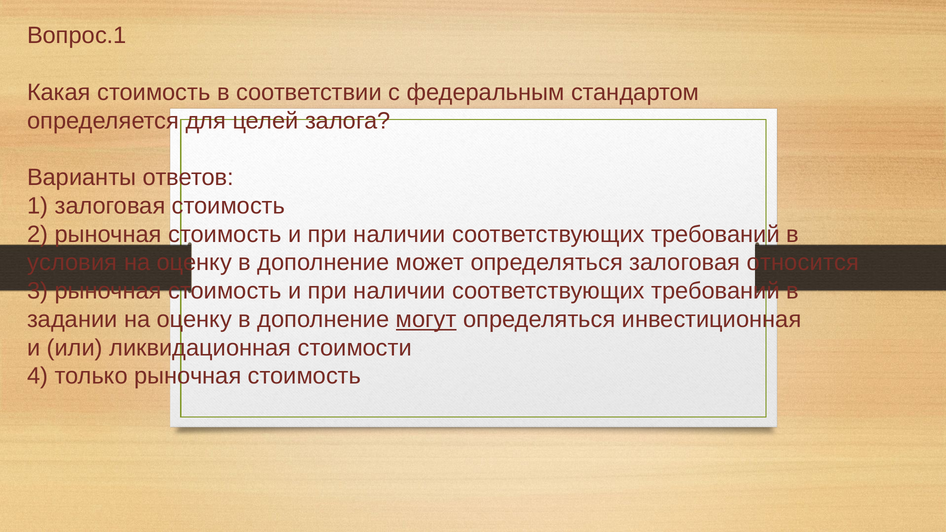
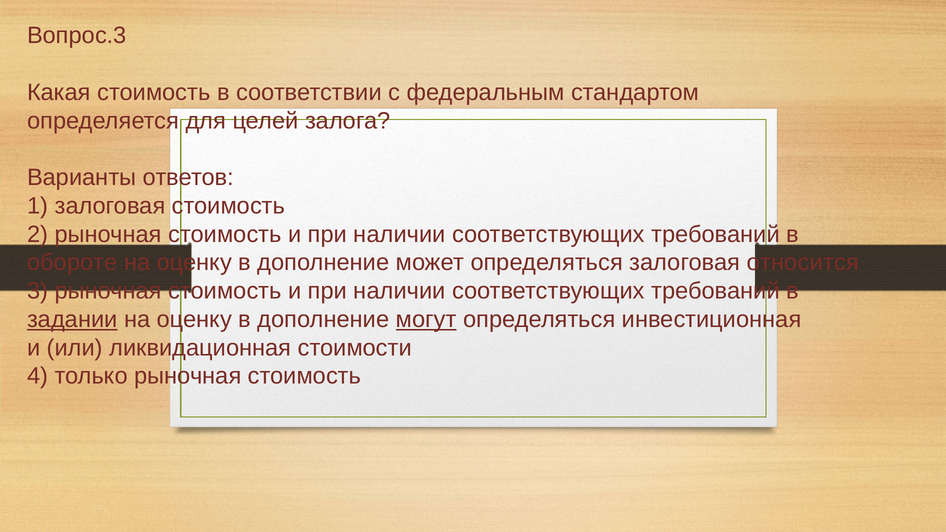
Вопрос.1: Вопрос.1 -> Вопрос.3 (77, 36)
условия: условия -> обороте (72, 263)
задании underline: none -> present (72, 319)
